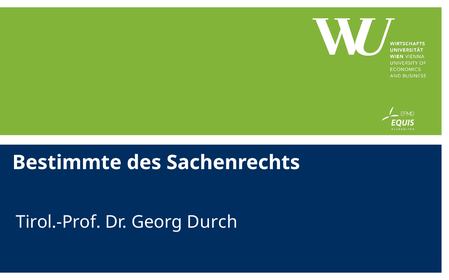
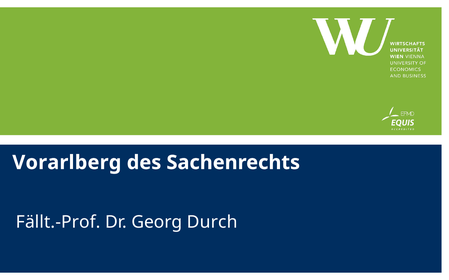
Bestimmte: Bestimmte -> Vorarlberg (67, 163)
Tirol.-Prof: Tirol.-Prof -> Fällt.-Prof (58, 223)
